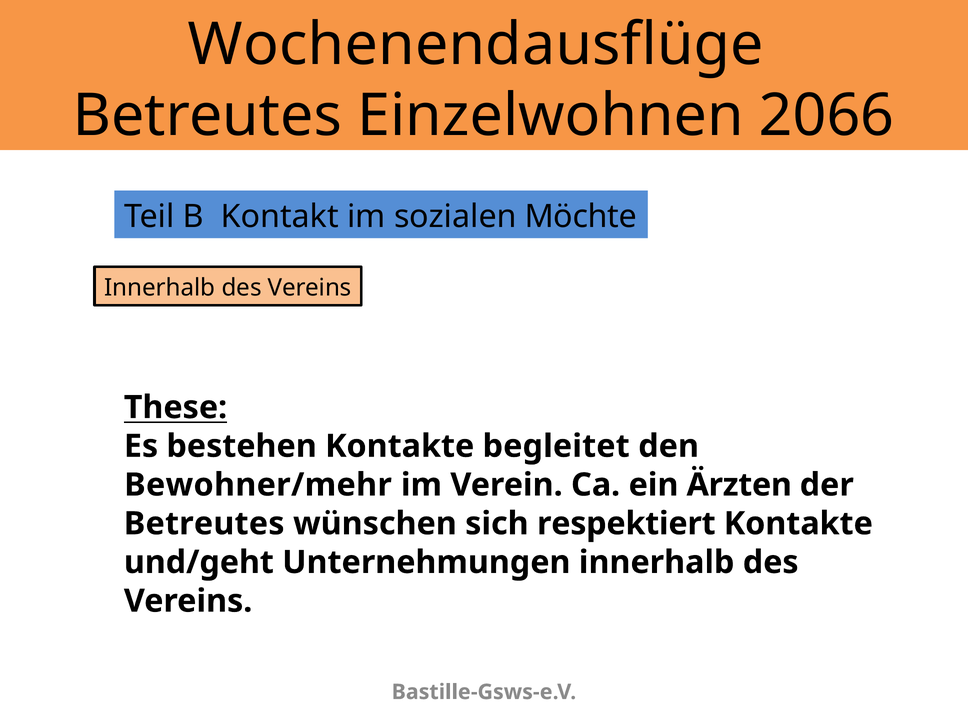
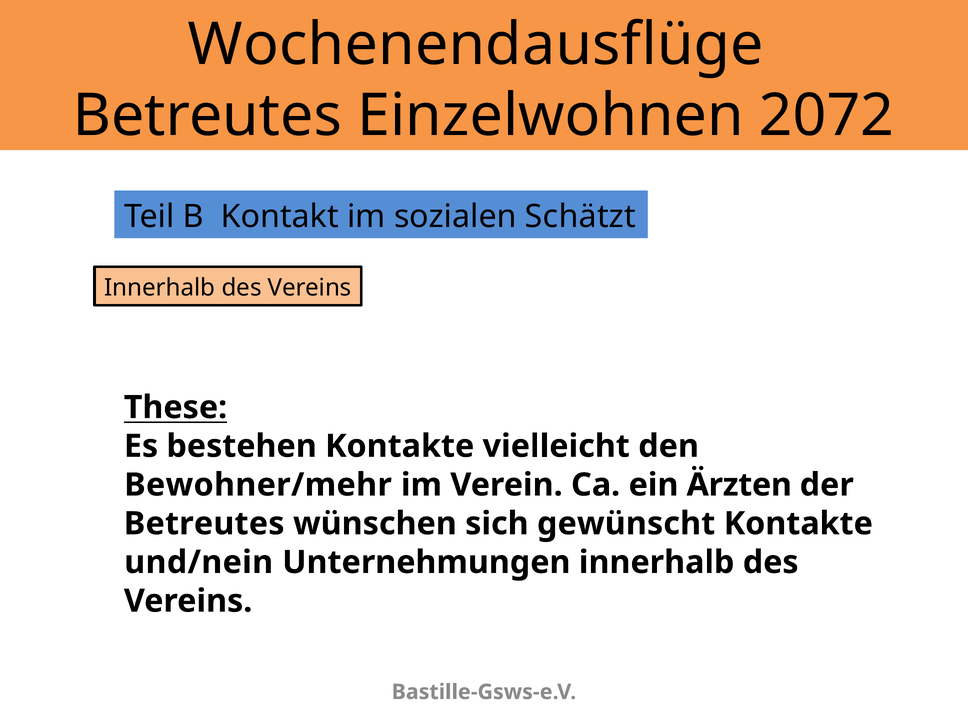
2066: 2066 -> 2072 (827, 116)
Möchte: Möchte -> Schätzt (580, 217)
begleitet: begleitet -> vielleicht (556, 446)
respektiert: respektiert -> gewünscht (626, 524)
und/geht: und/geht -> und/nein (199, 562)
